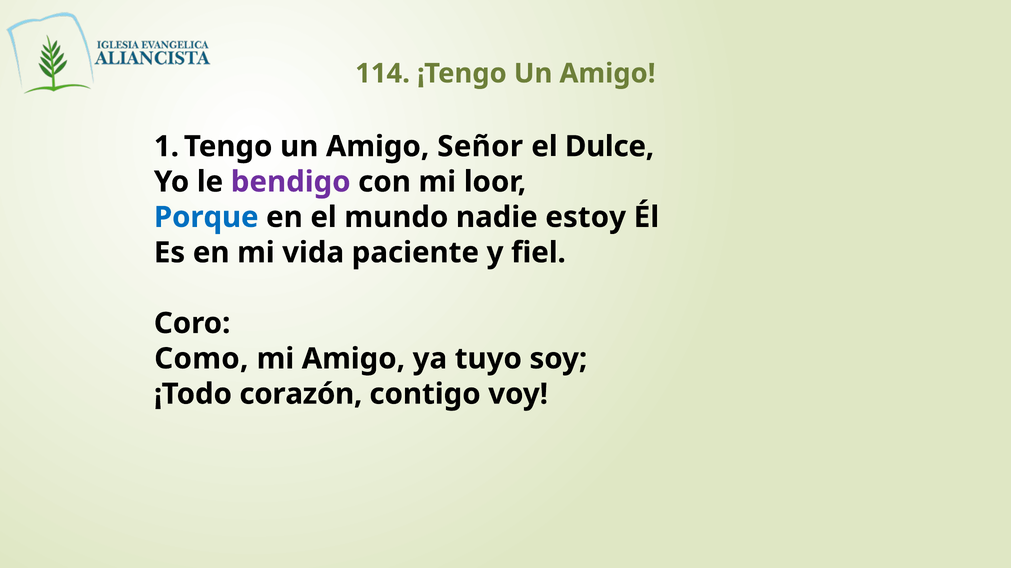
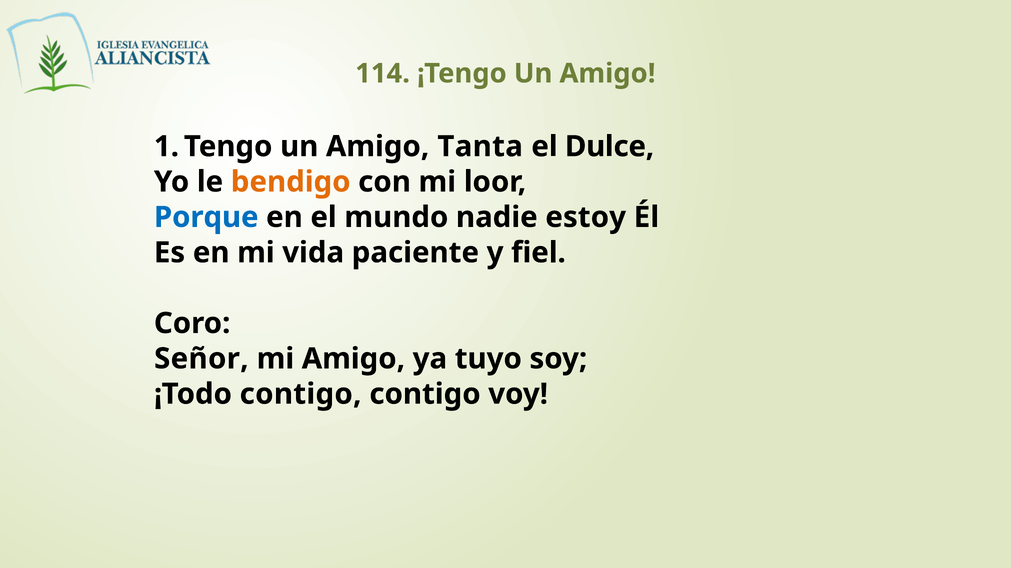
Señor: Señor -> Tanta (480, 147)
bendigo colour: purple -> orange (291, 182)
Como: Como -> Señor (201, 359)
¡Todo corazón: corazón -> contigo (301, 394)
